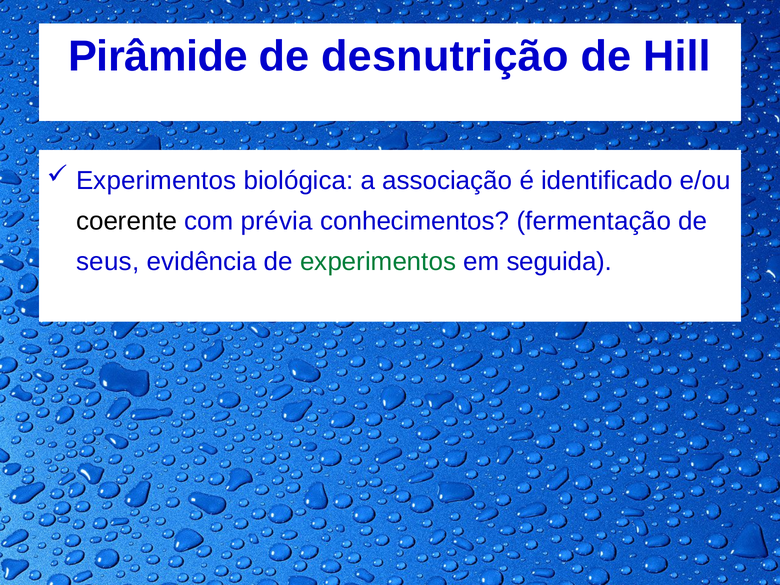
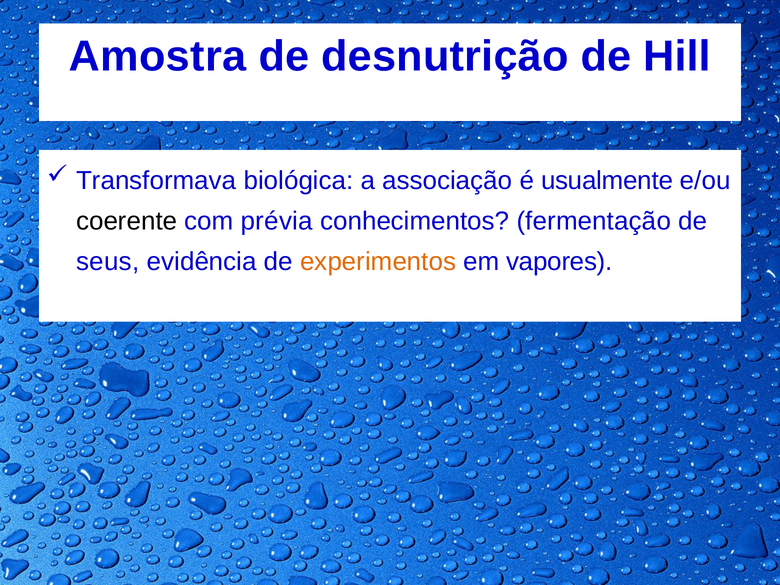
Pirâmide: Pirâmide -> Amostra (158, 56)
Experimentos: Experimentos -> Transformava (156, 181)
identificado: identificado -> usualmente (607, 181)
experimentos colour: green -> orange (378, 262)
seguida: seguida -> vapores (559, 262)
